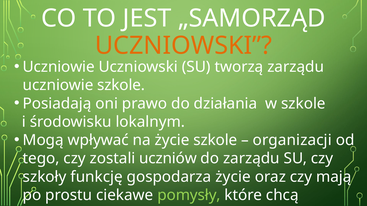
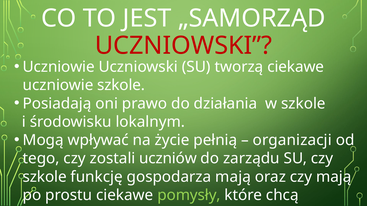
UCZNIOWSKI colour: orange -> red (183, 46)
tworzą zarządu: zarządu -> ciekawe (296, 67)
życie szkole: szkole -> pełnią (215, 140)
szkoły: szkoły -> szkole (45, 177)
gospodarza życie: życie -> mają (233, 177)
